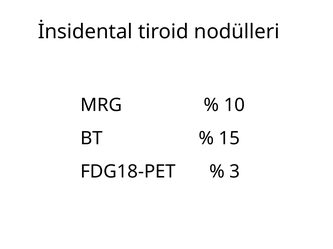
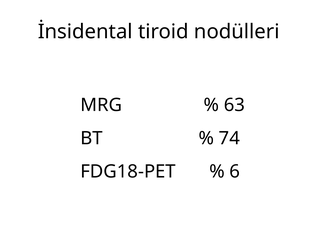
10: 10 -> 63 (234, 105)
15: 15 -> 74 (229, 139)
3: 3 -> 6 (235, 172)
